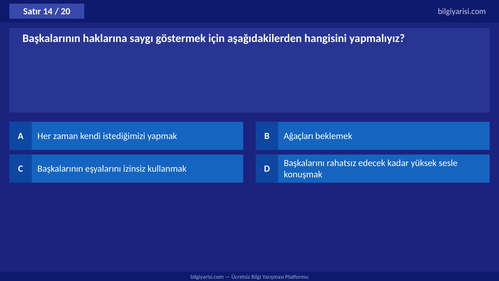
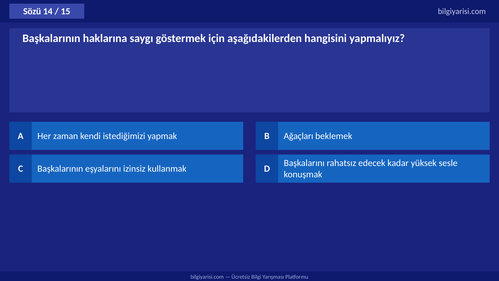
Satır: Satır -> Sözü (32, 11)
20: 20 -> 15 (66, 11)
